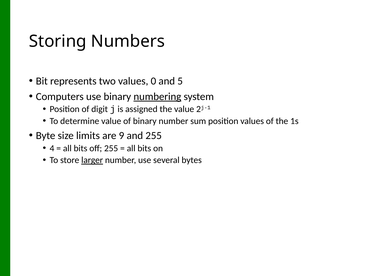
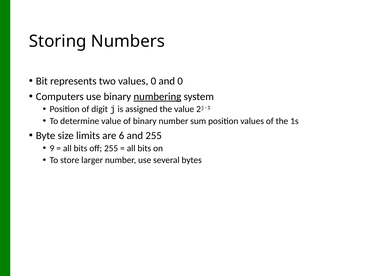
and 5: 5 -> 0 (180, 81)
9: 9 -> 6 (122, 136)
4: 4 -> 9 (52, 148)
larger underline: present -> none (92, 160)
